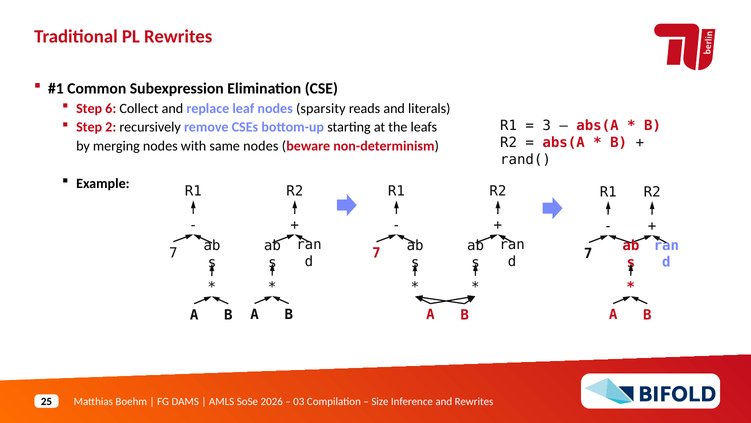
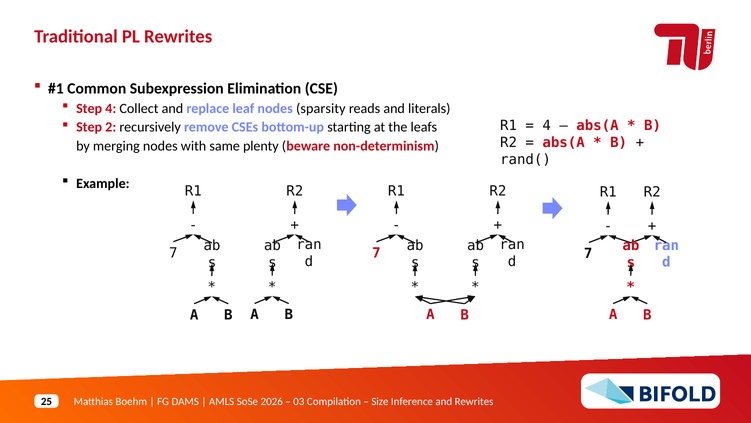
Step 6: 6 -> 4 (111, 108)
3: 3 -> 4 (547, 126)
same nodes: nodes -> plenty (261, 146)
